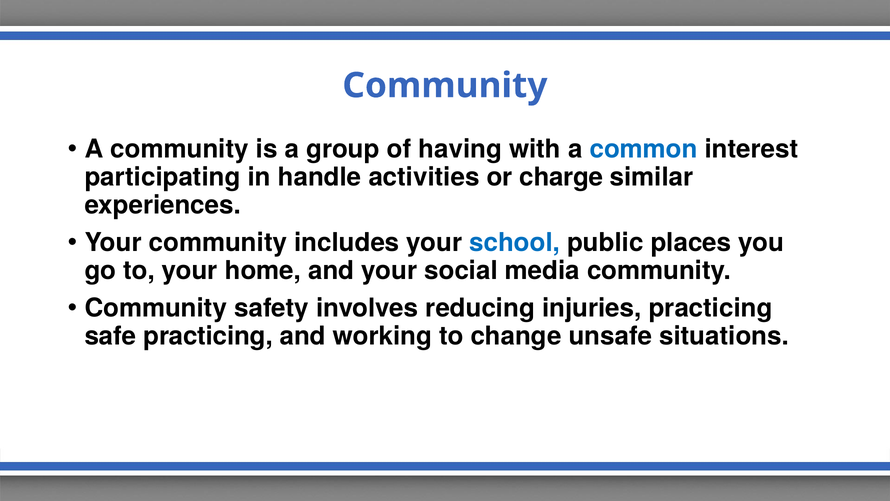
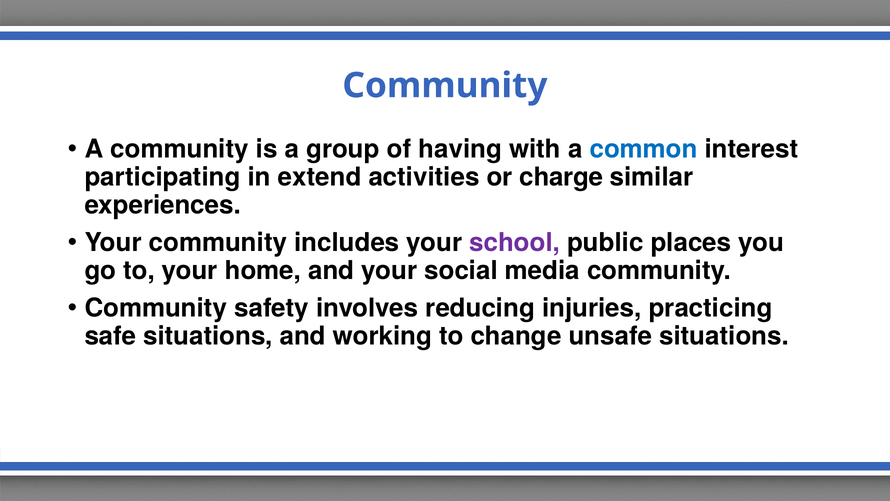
handle: handle -> extend (320, 177)
school colour: blue -> purple (515, 243)
safe practicing: practicing -> situations (208, 336)
